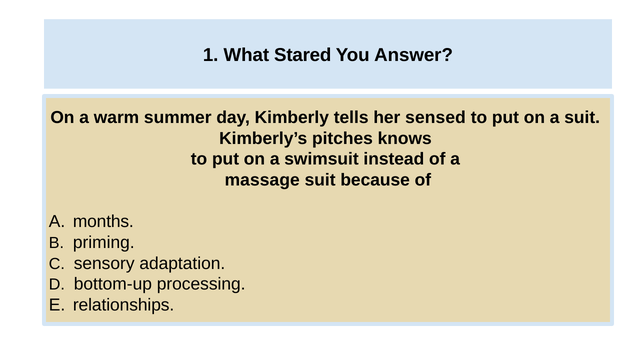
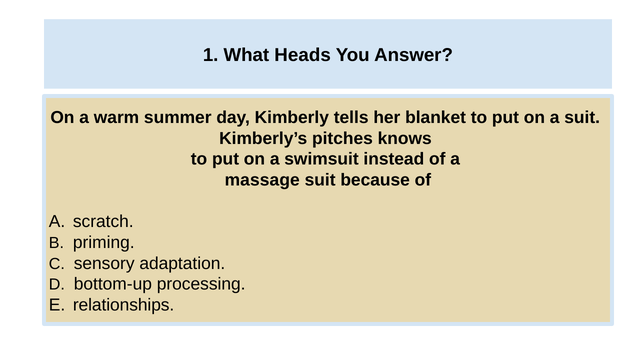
Stared: Stared -> Heads (303, 55)
sensed: sensed -> blanket (436, 118)
months: months -> scratch (103, 222)
